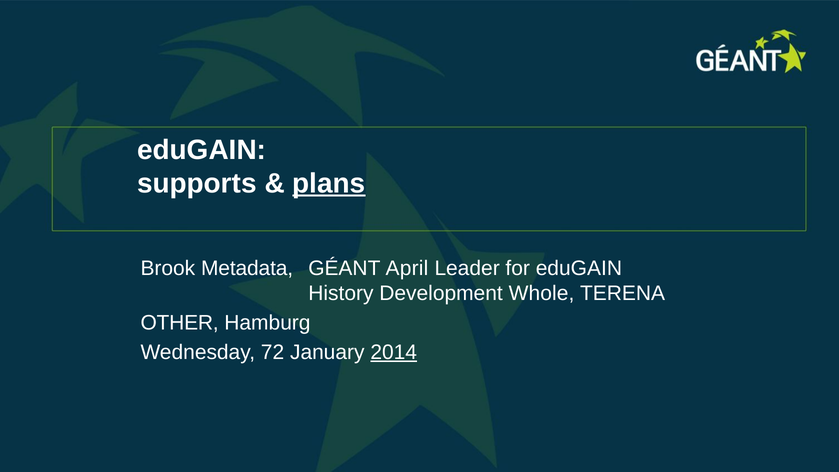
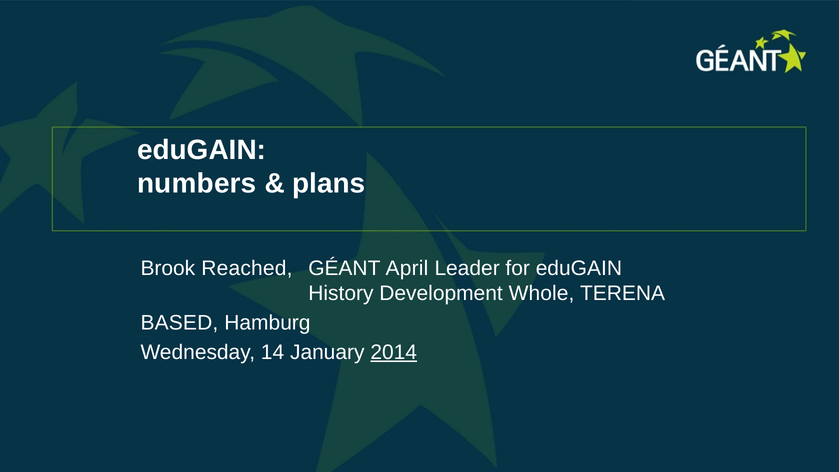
supports: supports -> numbers (197, 183)
plans underline: present -> none (329, 183)
Metadata: Metadata -> Reached (247, 268)
OTHER: OTHER -> BASED (179, 323)
72: 72 -> 14 (273, 352)
